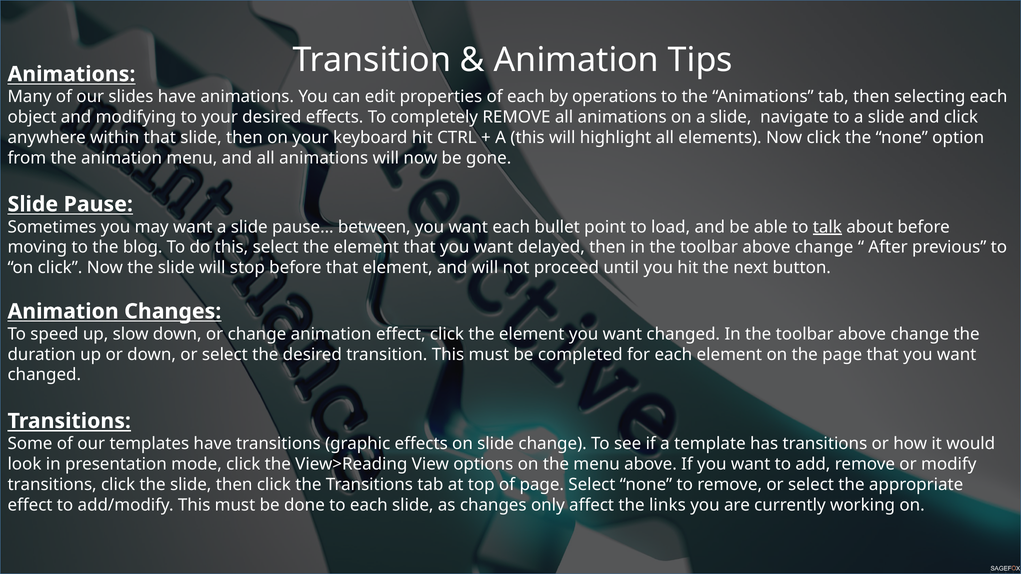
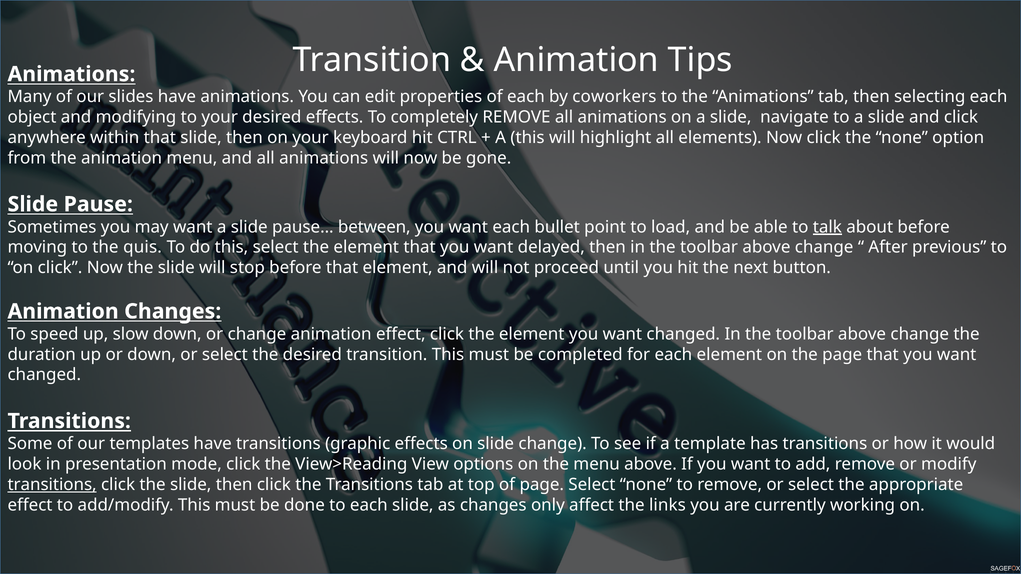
operations: operations -> coworkers (614, 97)
blog: blog -> quis (143, 247)
transitions underline: none -> present (52, 485)
